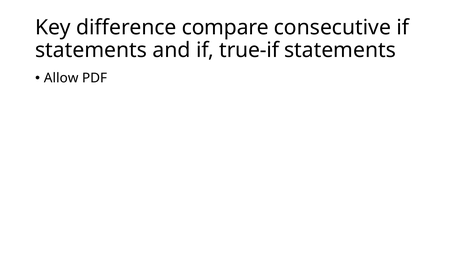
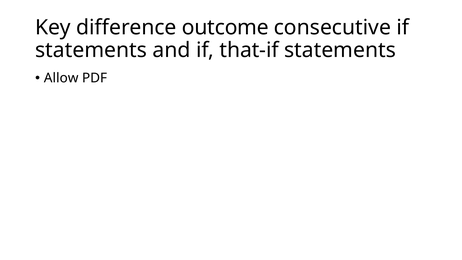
compare: compare -> outcome (225, 27)
true-if: true-if -> that-if (249, 50)
